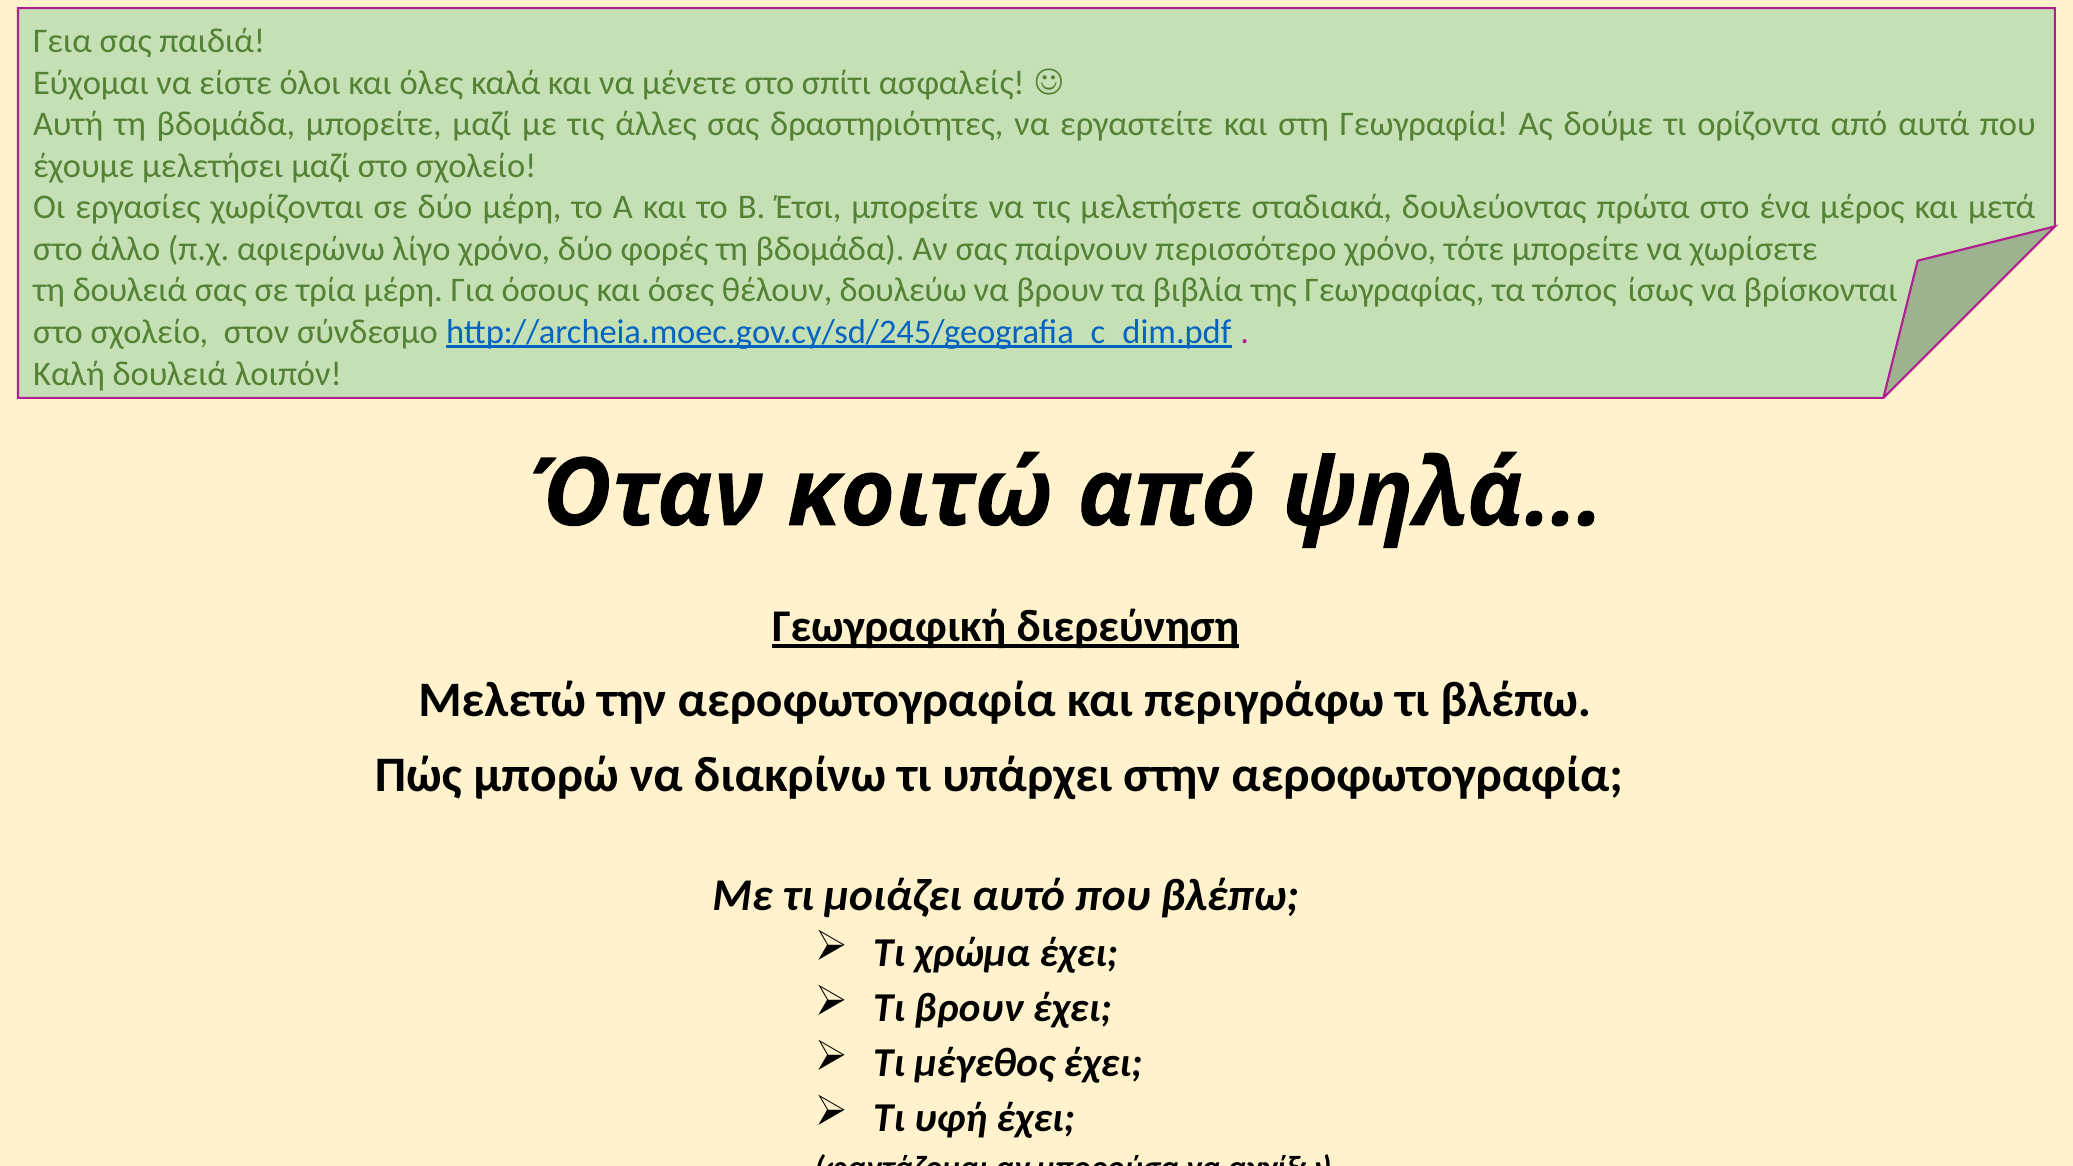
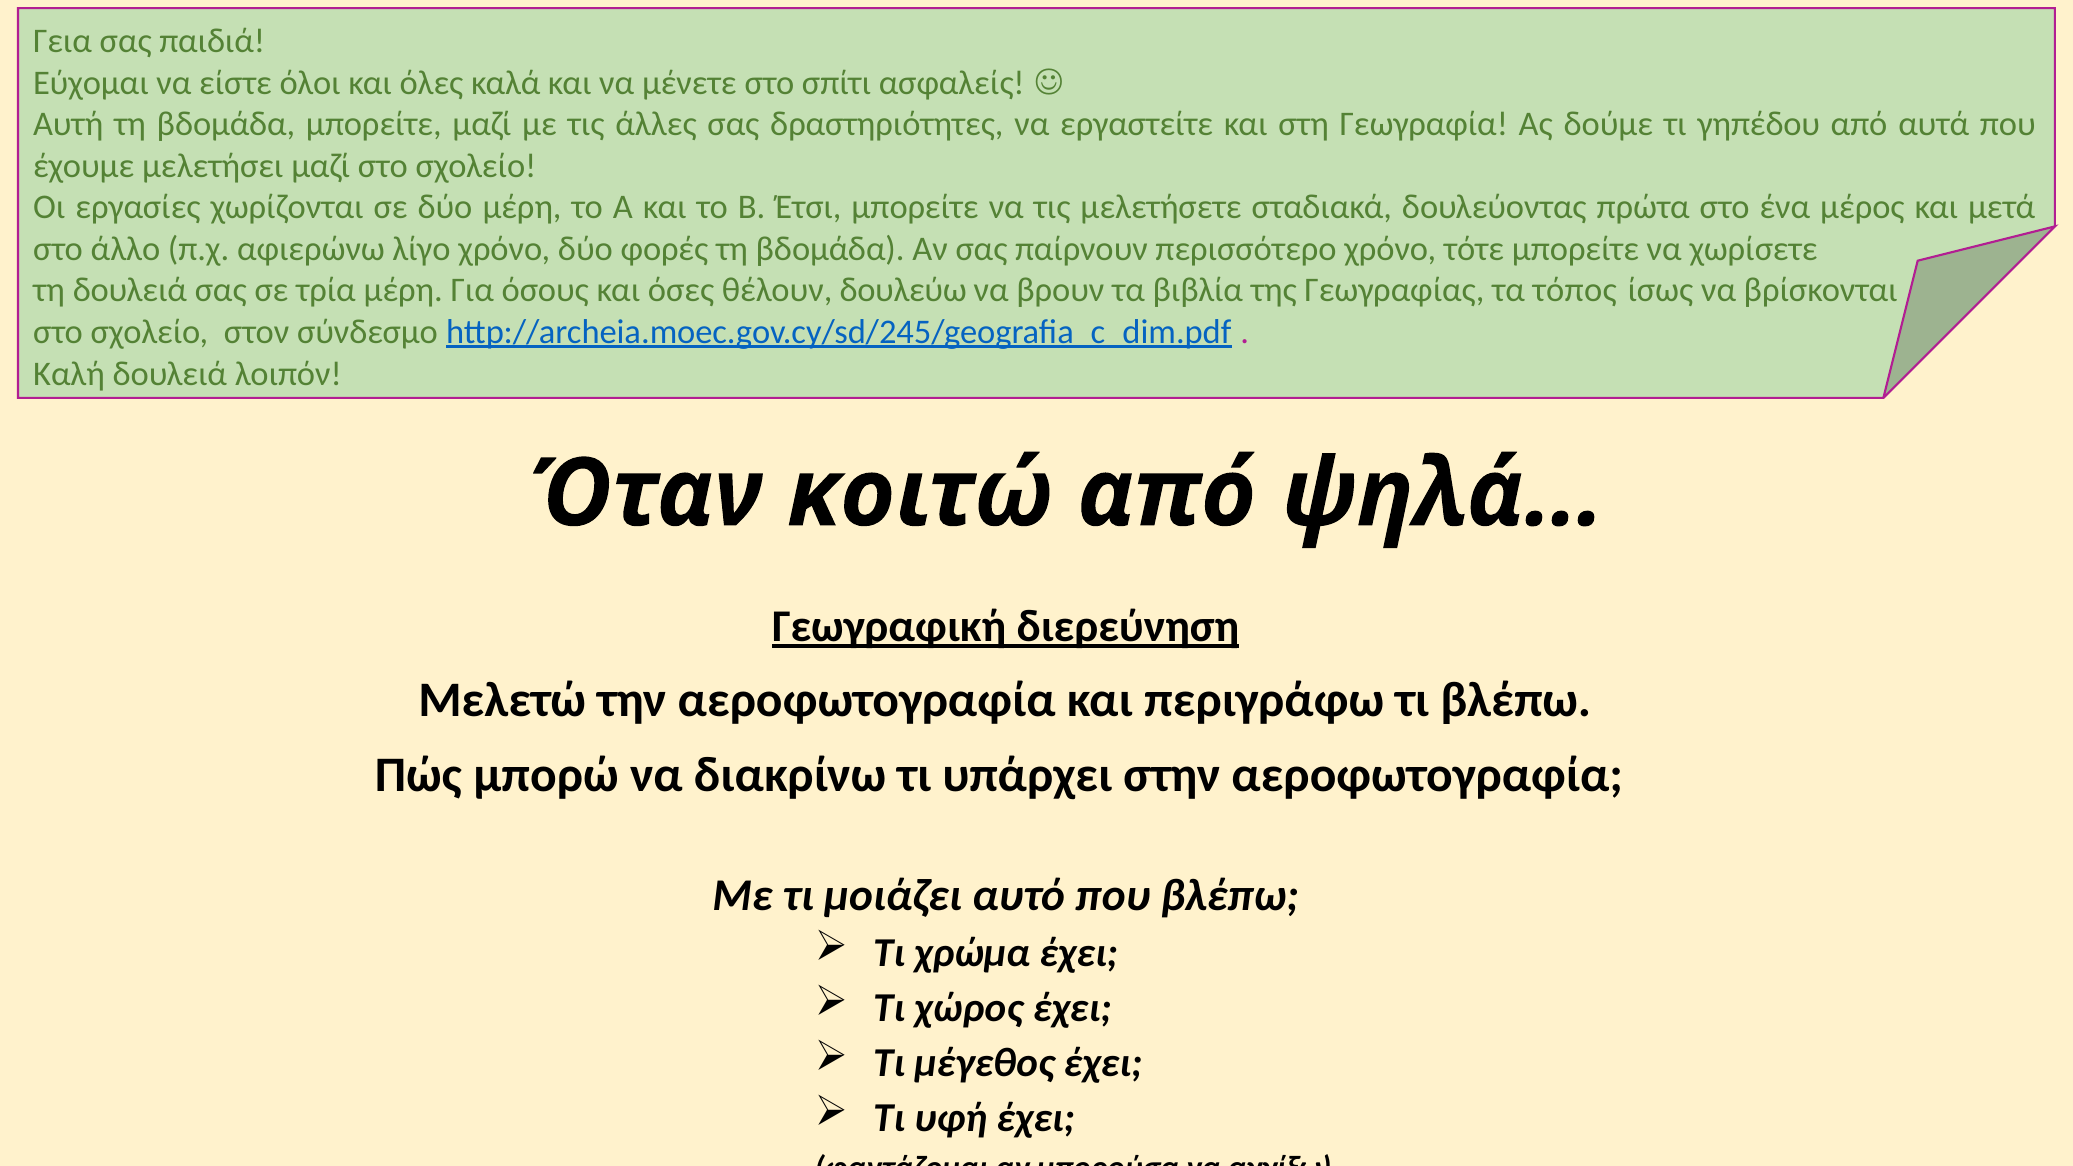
ορίζοντα: ορίζοντα -> γηπέδου (1759, 124)
Τι βρουν: βρουν -> χώρος (969, 1008)
